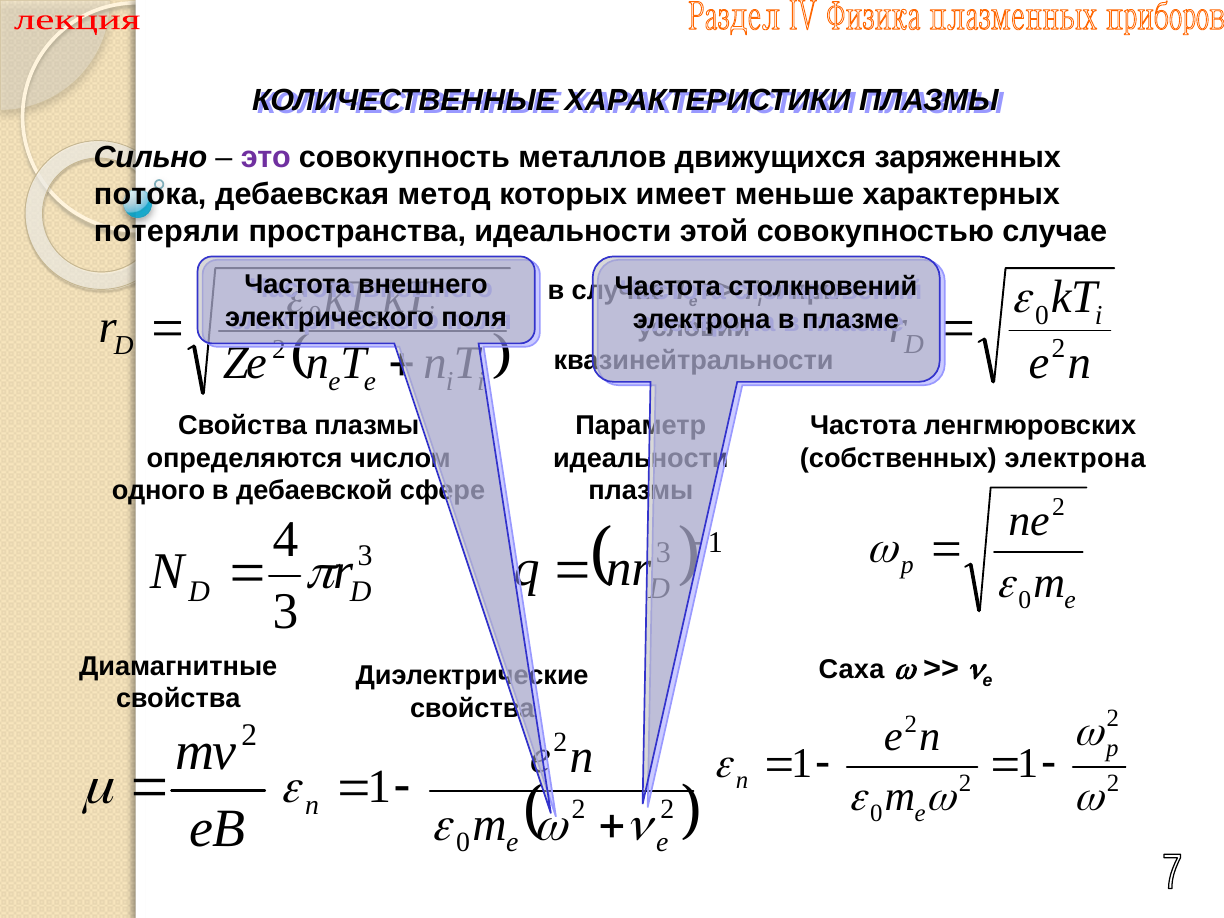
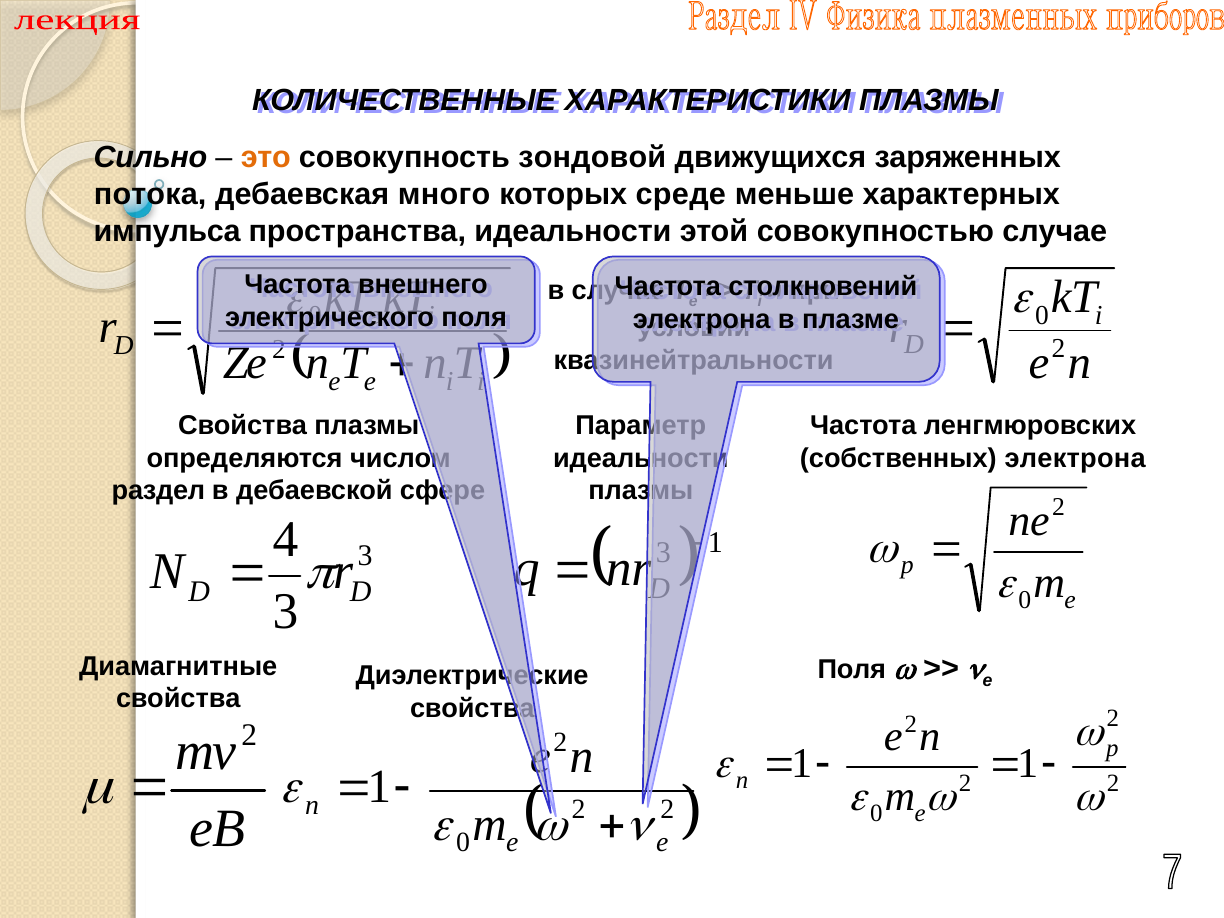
это colour: purple -> orange (266, 158)
металлов: металлов -> зондовой (592, 158)
метод: метод -> много (444, 195)
имеет: имеет -> среде (681, 195)
потеряли: потеряли -> импульса (167, 231)
одного: одного -> раздел (158, 491)
Саха: Саха -> Поля (852, 670)
